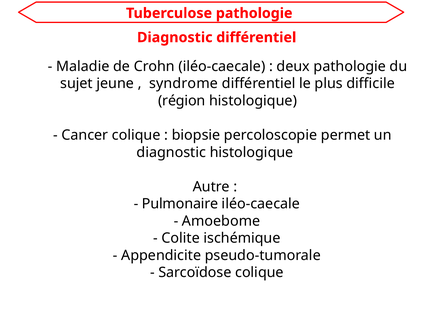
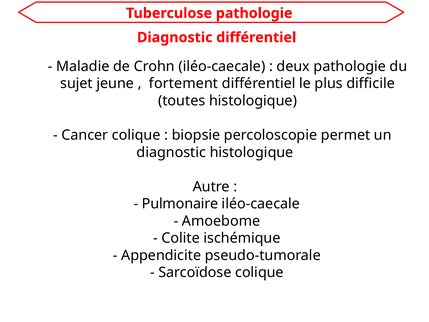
syndrome: syndrome -> fortement (184, 84)
région: région -> toutes (182, 101)
